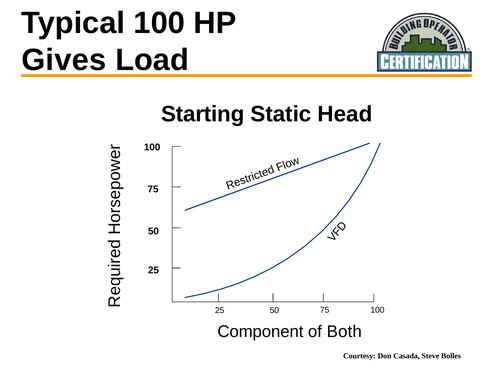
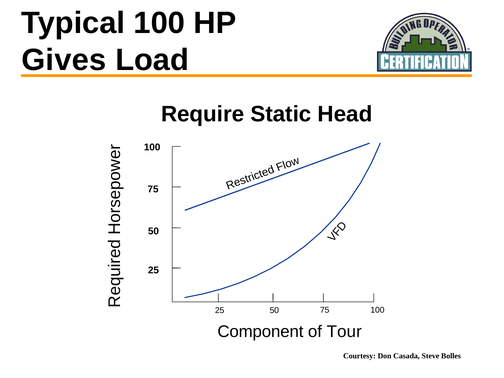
Starting: Starting -> Require (203, 114)
Both: Both -> Tour (344, 331)
